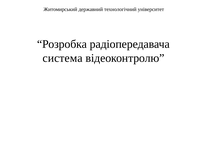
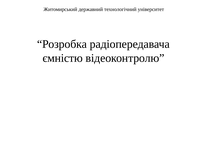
система: система -> ємністю (63, 58)
